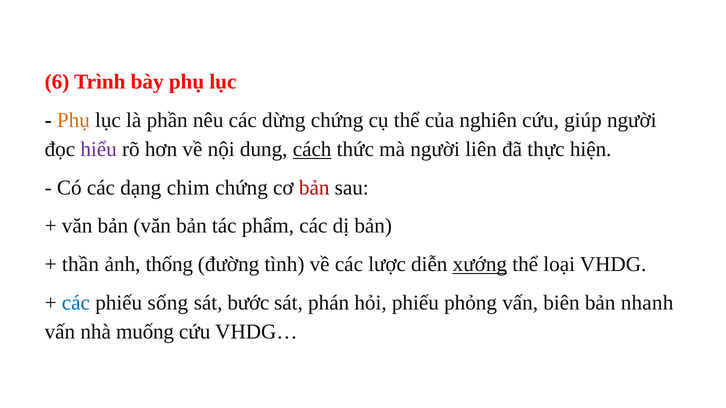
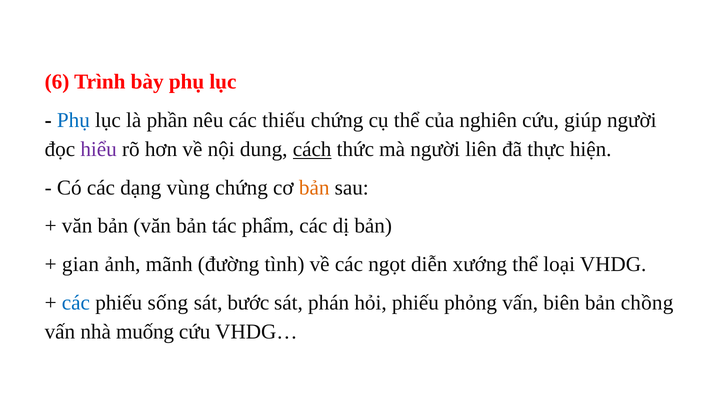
Phụ colour: orange -> blue (73, 120)
dừng: dừng -> thiếu (284, 120)
chim: chim -> vùng (188, 188)
bản colour: red -> orange (314, 188)
thần: thần -> gian (81, 265)
thống: thống -> mãnh (169, 265)
lược: lược -> ngọt (387, 265)
xướng underline: present -> none (480, 265)
nhanh: nhanh -> chồng (647, 303)
